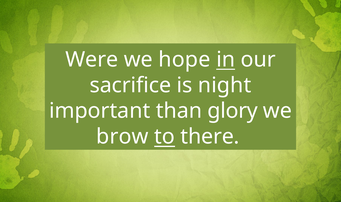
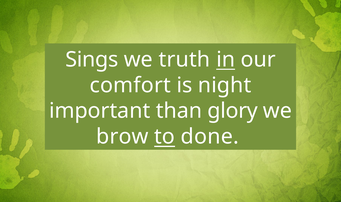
Were: Were -> Sings (92, 60)
hope: hope -> truth (184, 60)
sacrifice: sacrifice -> comfort (130, 85)
there: there -> done (210, 137)
